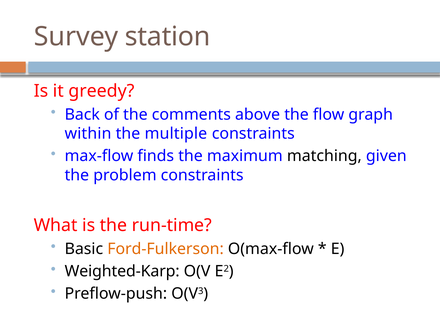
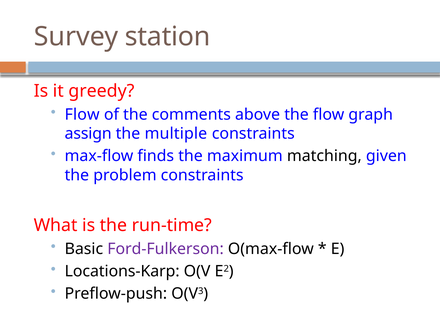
Back: Back -> Flow (82, 114)
within: within -> assign (88, 134)
Ford-Fulkerson colour: orange -> purple (166, 249)
Weighted-Karp: Weighted-Karp -> Locations-Karp (122, 271)
